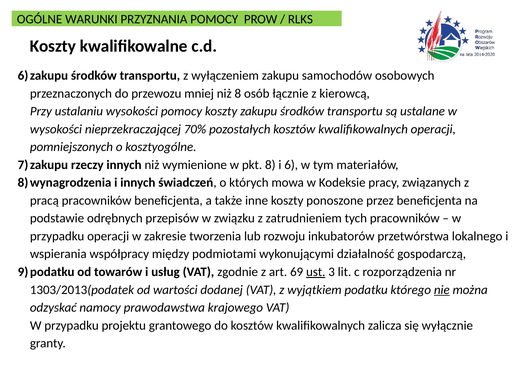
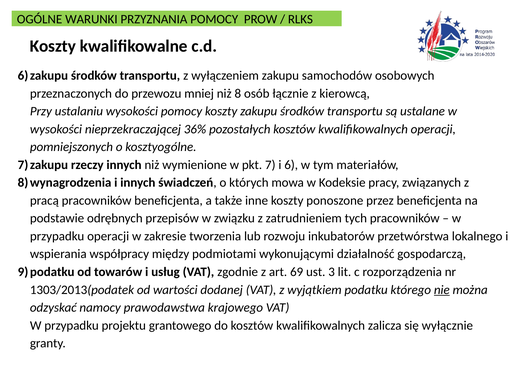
70%: 70% -> 36% (195, 129)
pkt 8: 8 -> 7 (270, 165)
ust underline: present -> none (316, 272)
